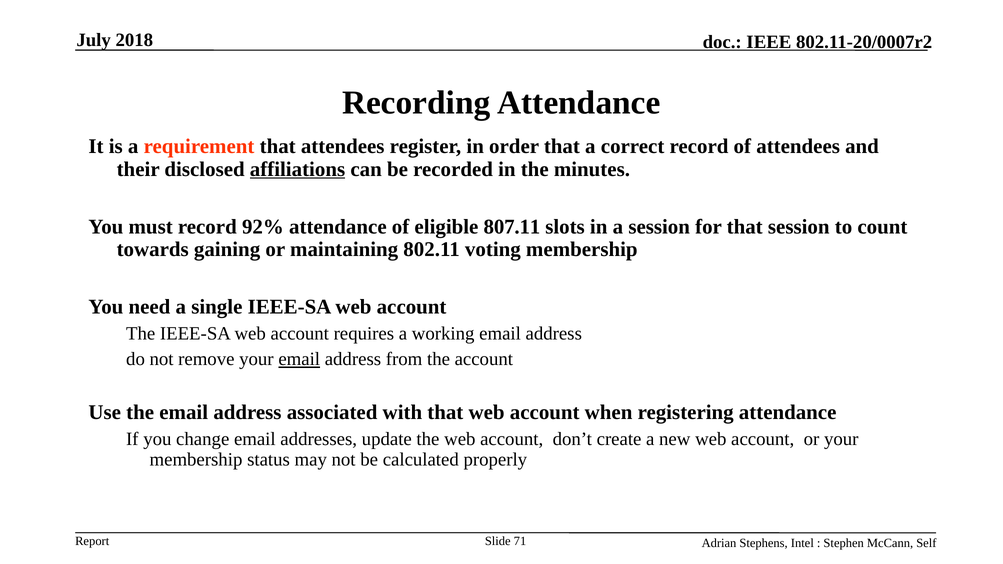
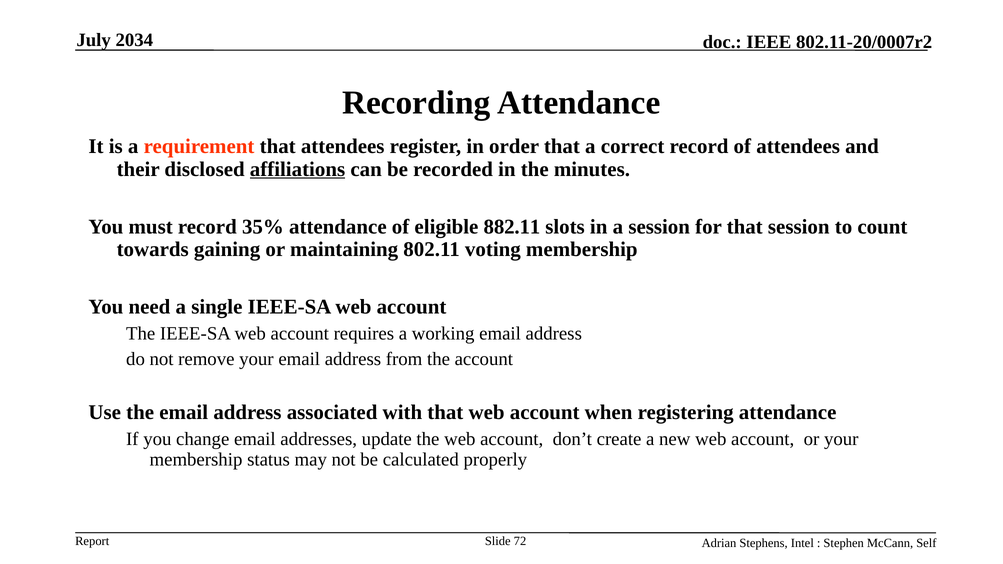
2018: 2018 -> 2034 (134, 40)
92%: 92% -> 35% (263, 227)
807.11: 807.11 -> 882.11 (512, 227)
email underline: present -> none (299, 359)
71: 71 -> 72 (520, 541)
